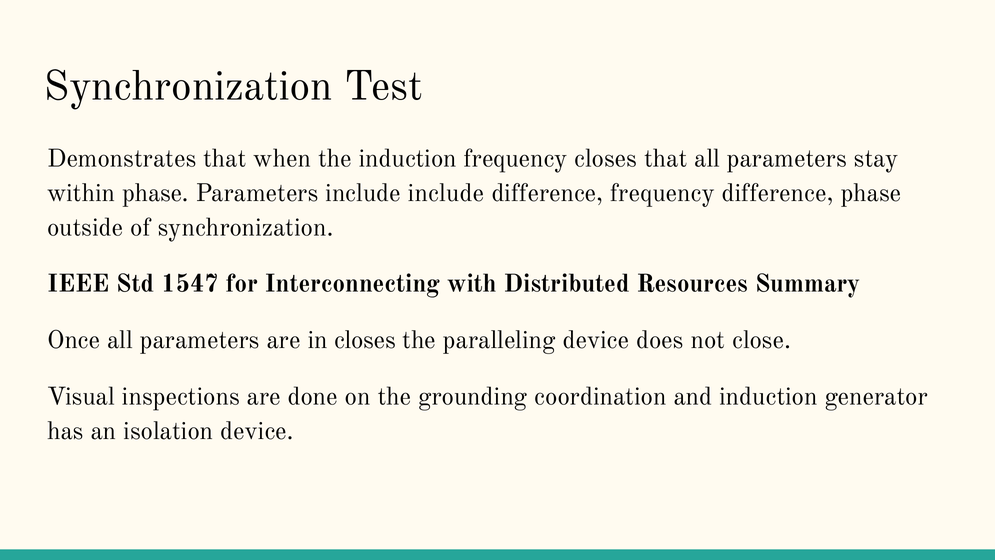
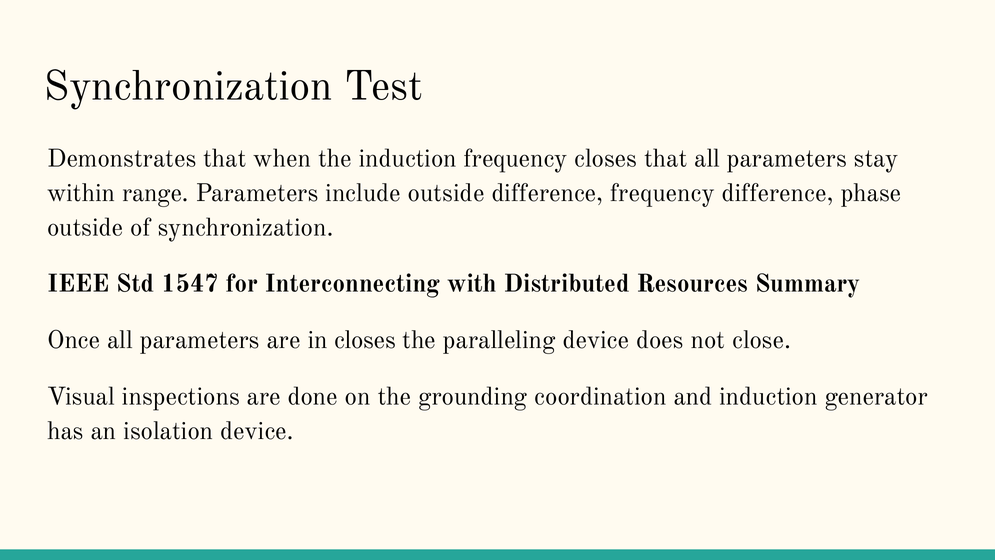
within phase: phase -> range (156, 193)
include include: include -> outside (446, 193)
